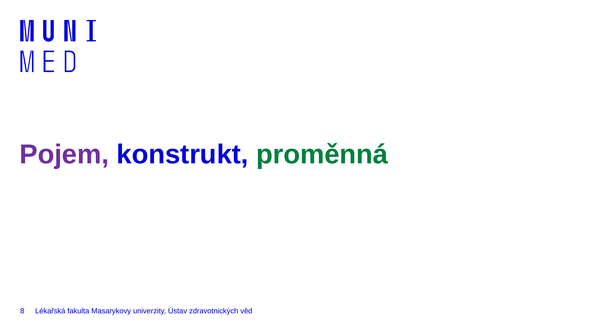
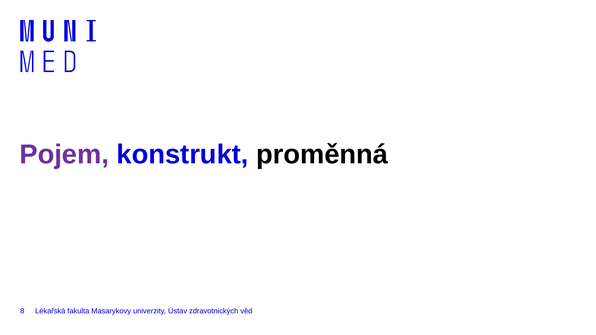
proměnná colour: green -> black (322, 155)
